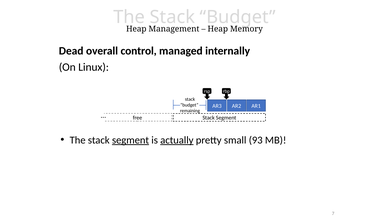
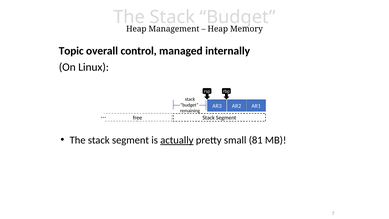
Dead: Dead -> Topic (71, 51)
segment underline: present -> none (130, 140)
93: 93 -> 81 (256, 140)
